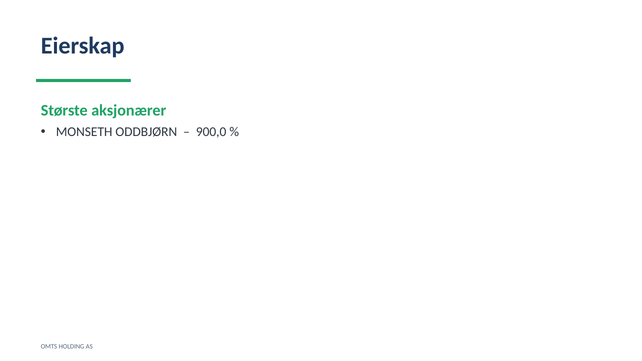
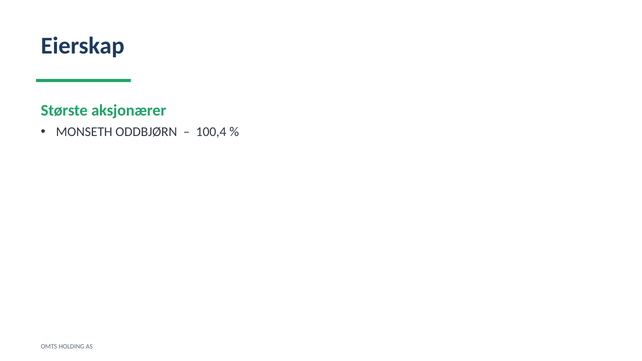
900,0: 900,0 -> 100,4 (211, 132)
